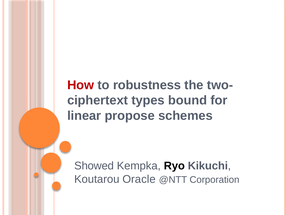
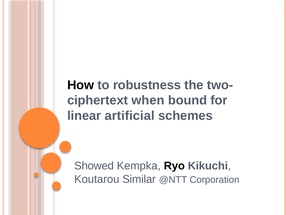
How colour: red -> black (81, 85)
types: types -> when (148, 100)
propose: propose -> artificial (130, 115)
Oracle: Oracle -> Similar (139, 179)
